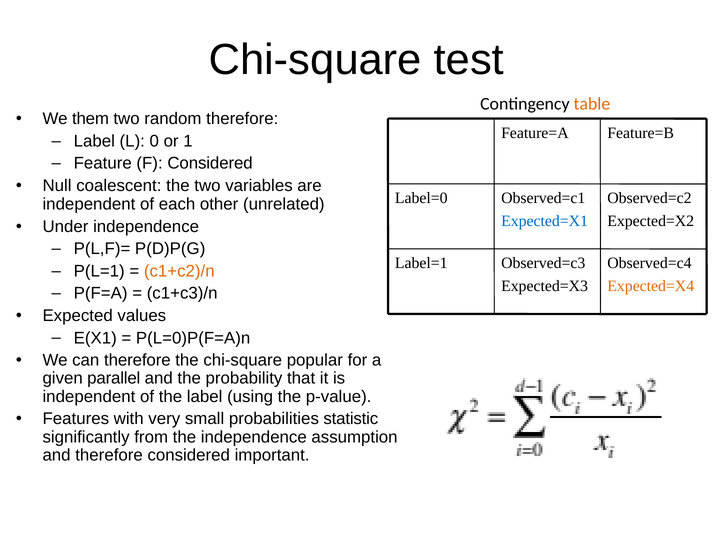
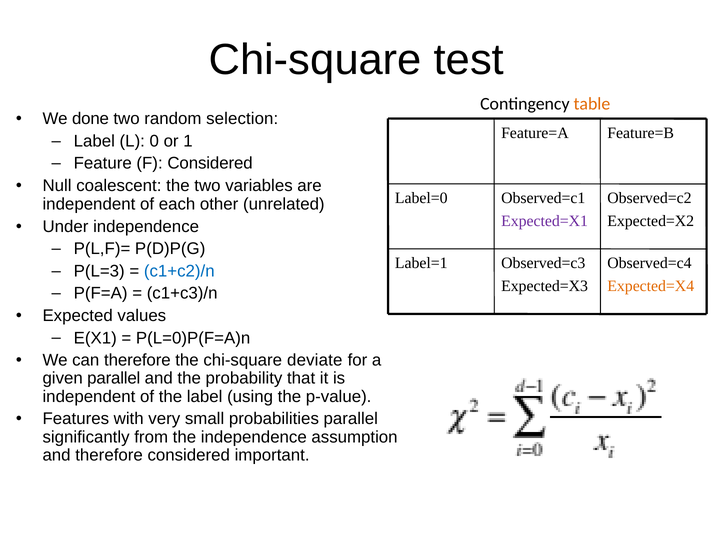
them: them -> done (90, 119)
random therefore: therefore -> selection (242, 119)
Expected=X1 colour: blue -> purple (545, 221)
P(L=1: P(L=1 -> P(L=3 (99, 271)
c1+c2)/n colour: orange -> blue (179, 271)
popular: popular -> deviate (315, 360)
probabilities statistic: statistic -> parallel (351, 419)
